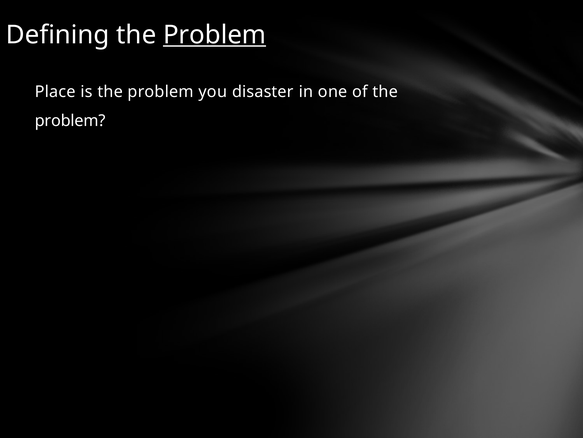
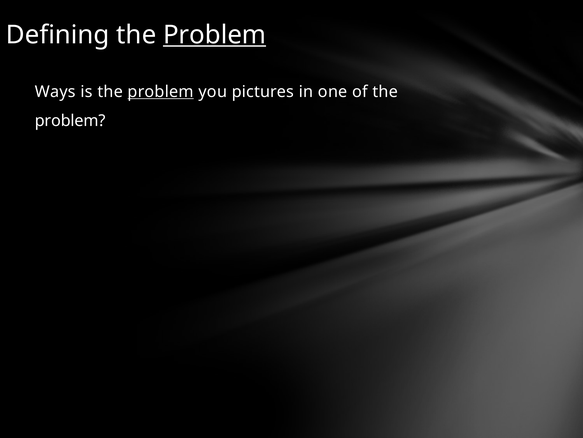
Place: Place -> Ways (55, 92)
problem underline: none -> present (161, 92)
disaster: disaster -> pictures (263, 92)
